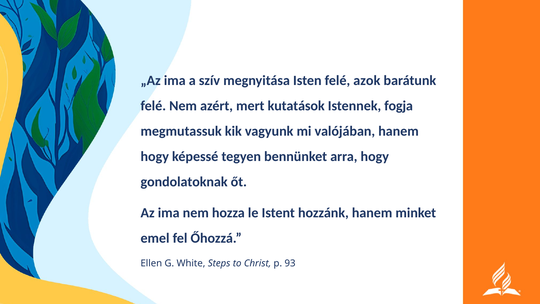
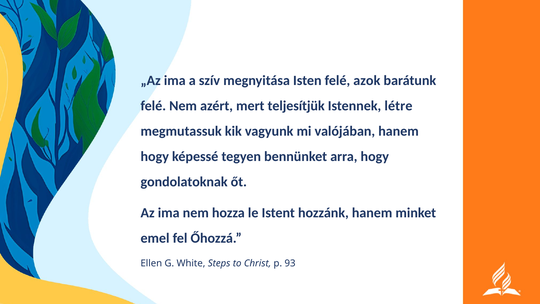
kutatások: kutatások -> teljesítjük (296, 106)
fogja: fogja -> létre (398, 106)
